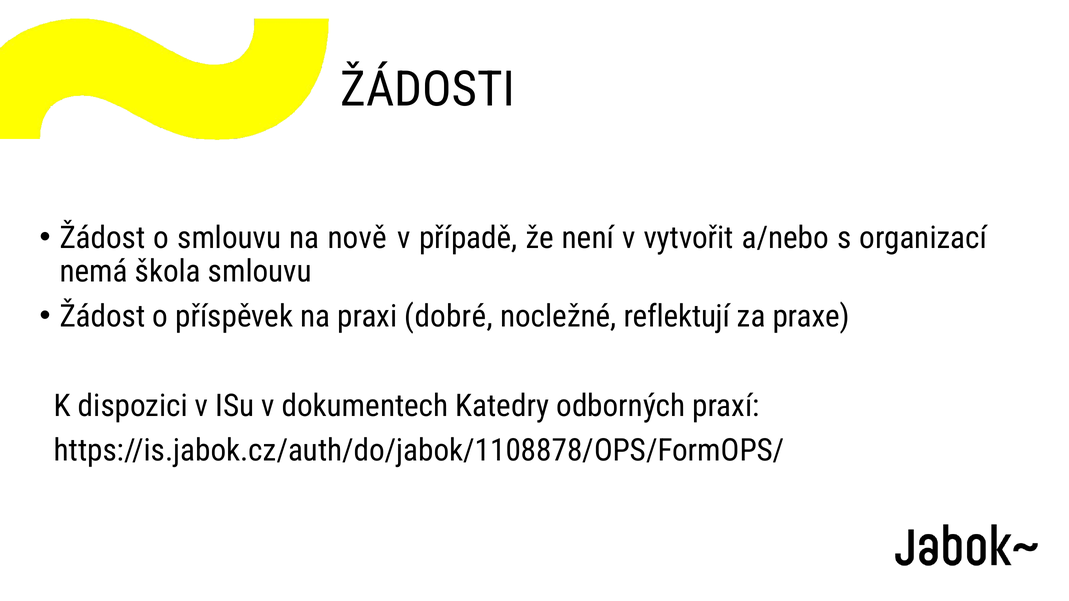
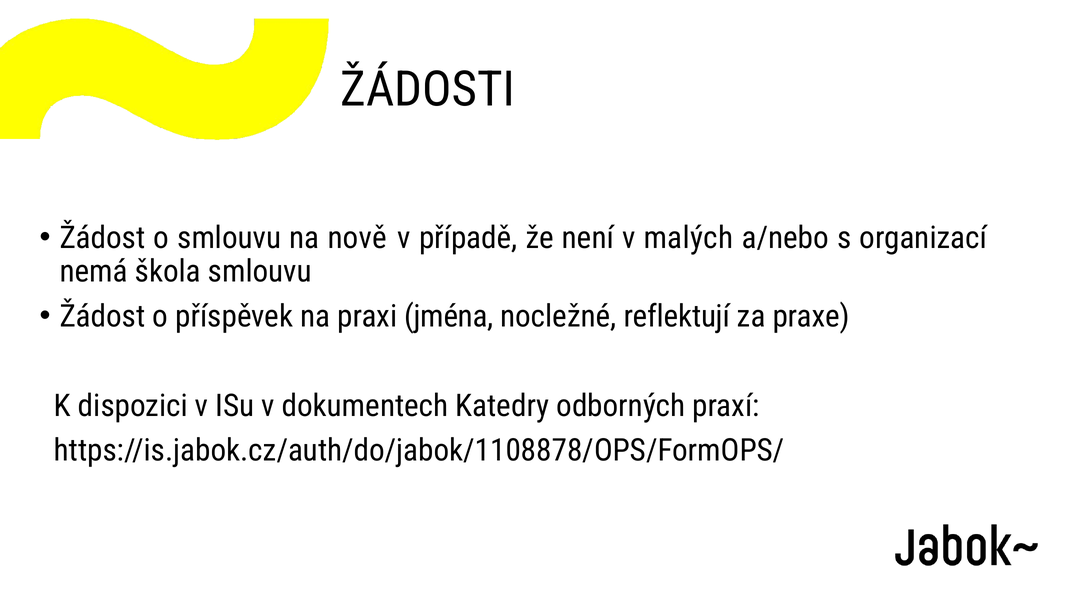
vytvořit: vytvořit -> malých (688, 238)
dobré: dobré -> jména (449, 316)
